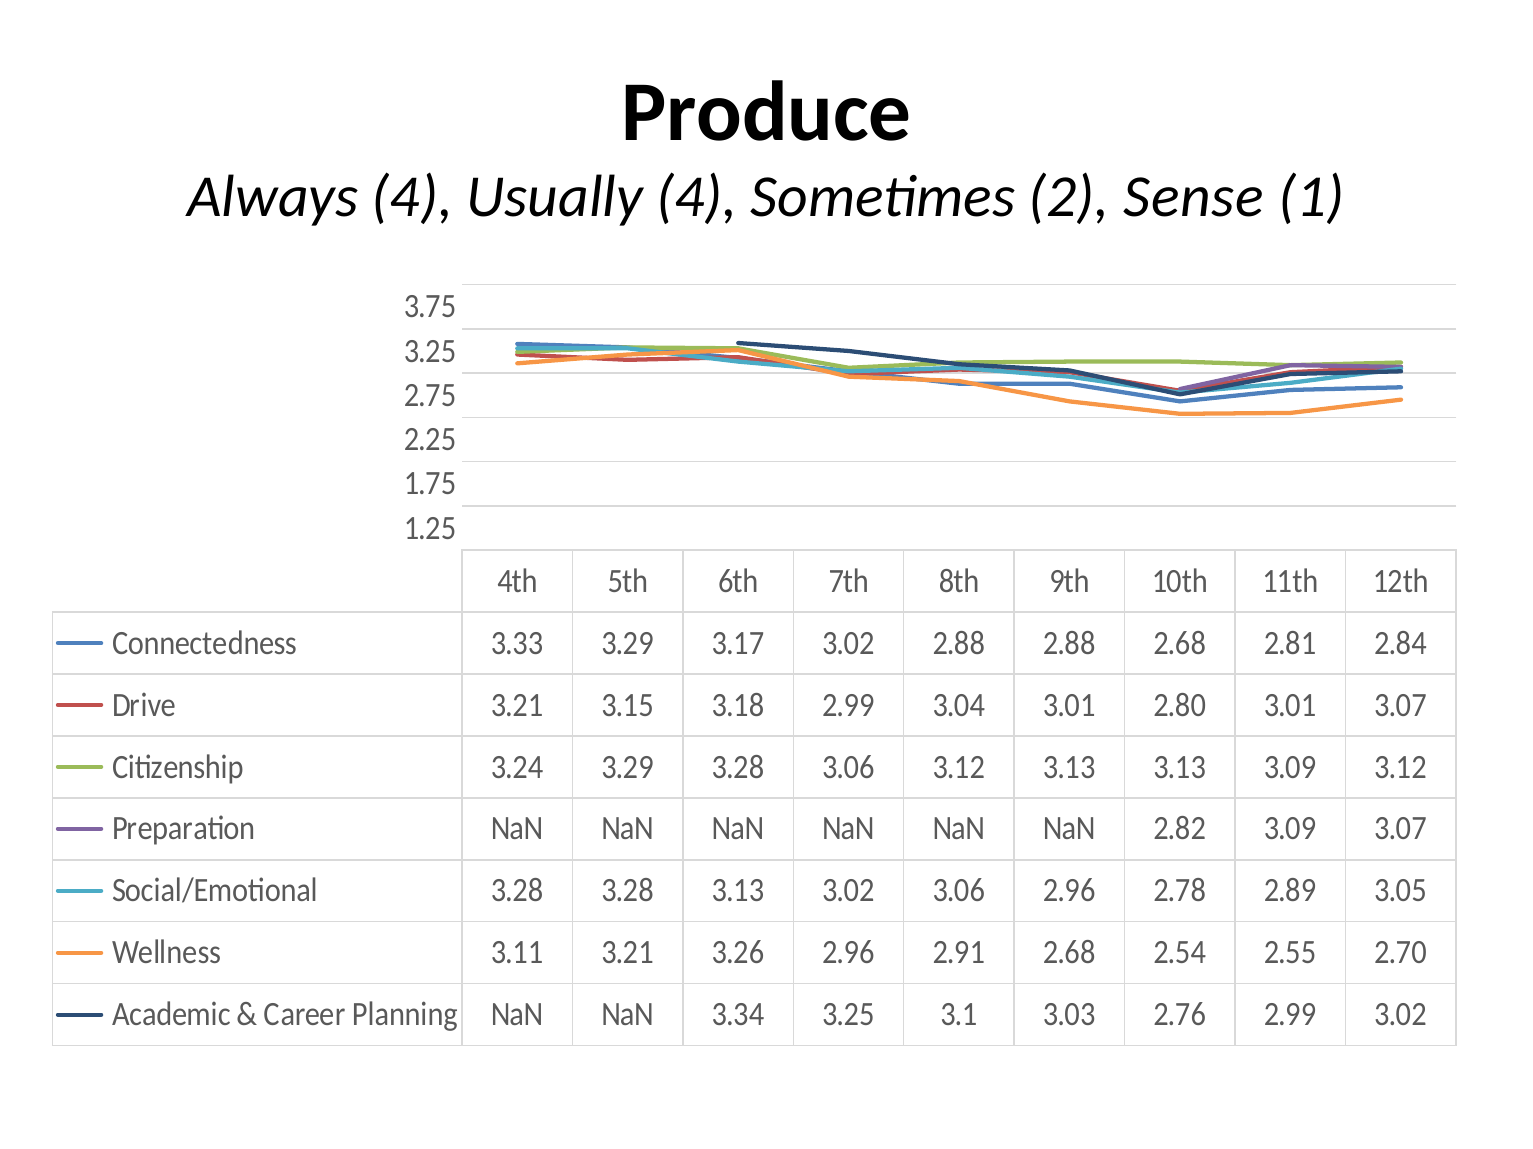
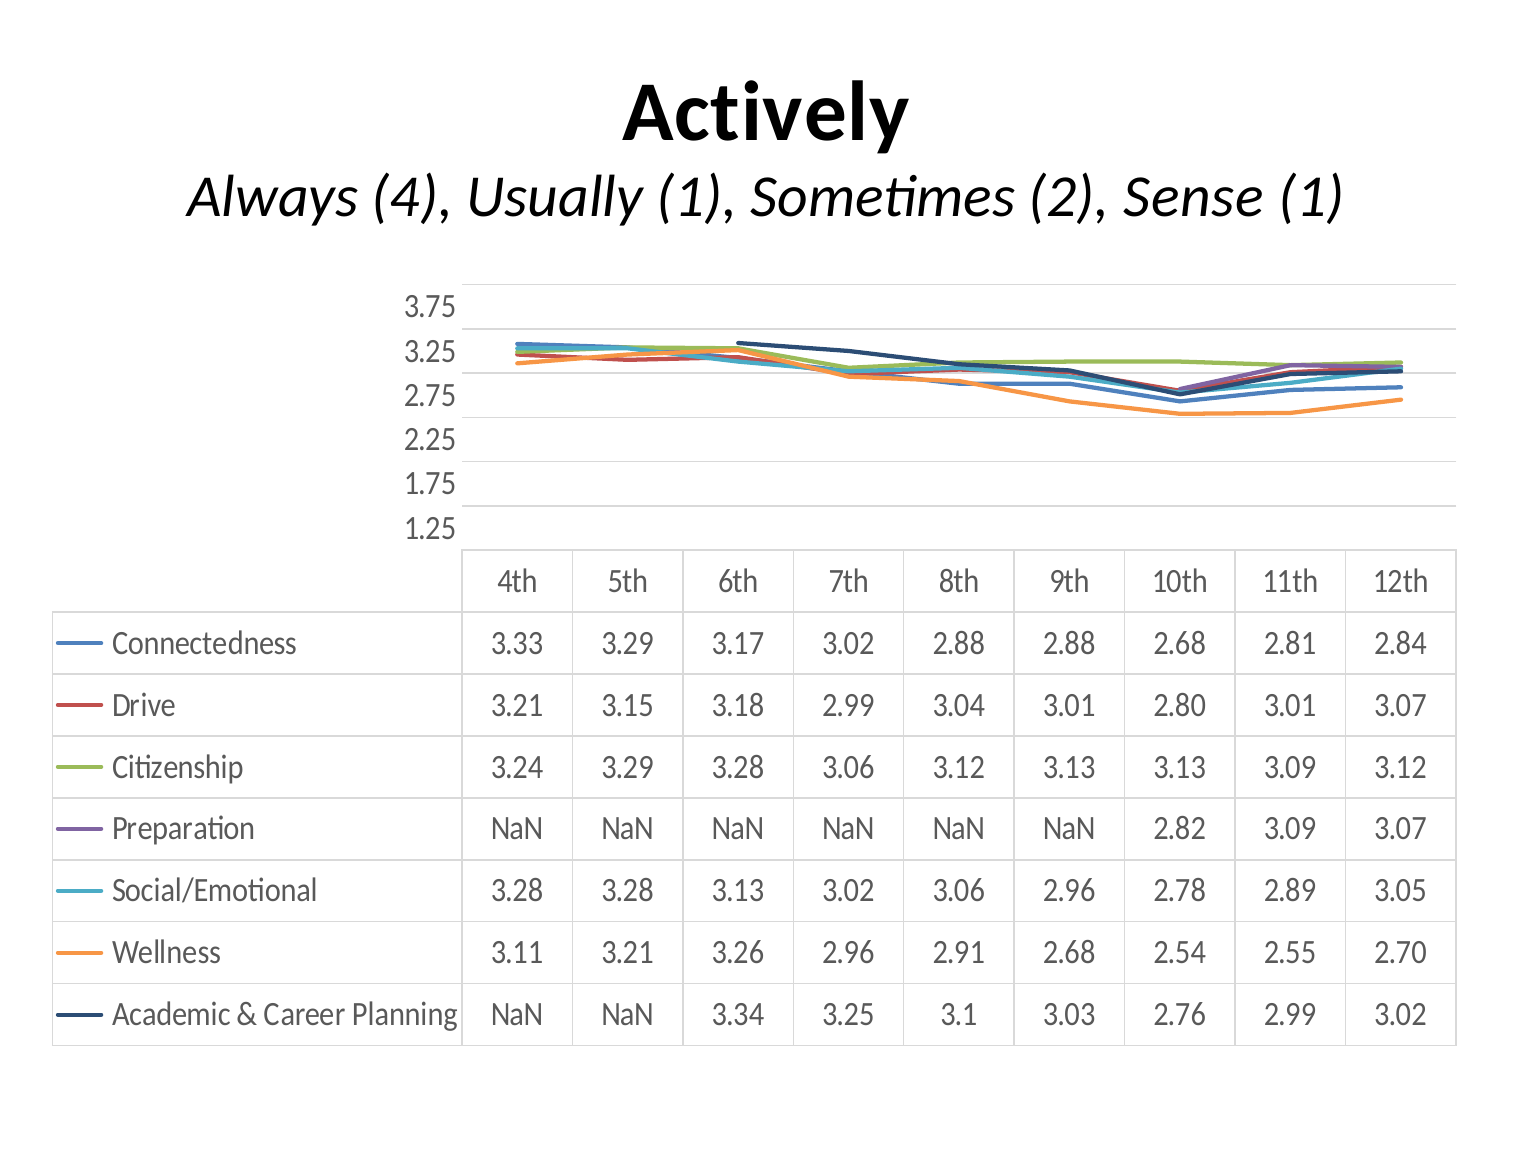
Produce: Produce -> Actively (766, 112)
Usually 4: 4 -> 1 (697, 197)
